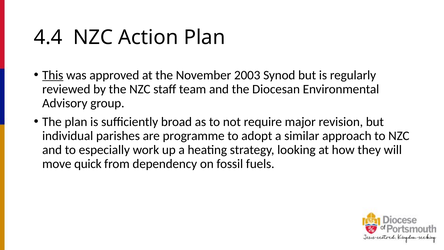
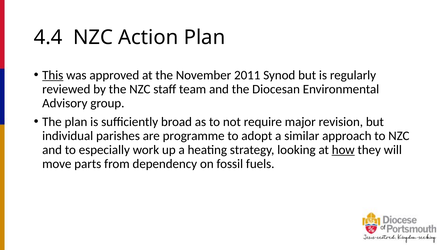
2003: 2003 -> 2011 (247, 75)
how underline: none -> present (343, 150)
quick: quick -> parts (88, 164)
